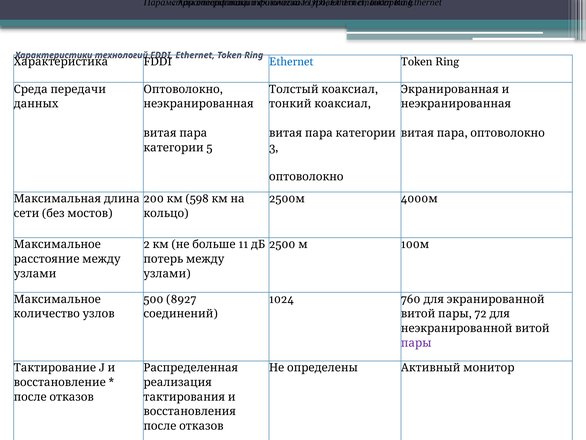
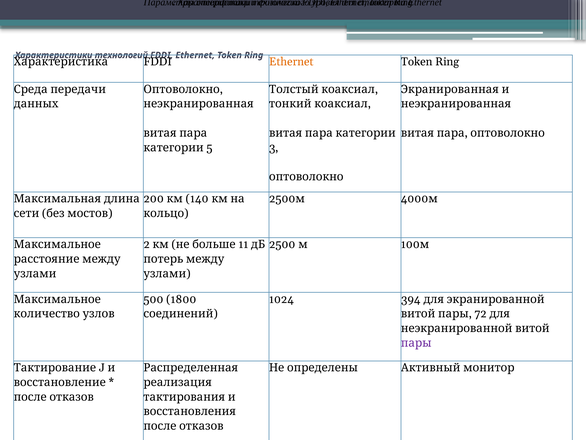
Ethernet colour: blue -> orange (291, 62)
598: 598 -> 140 (197, 199)
8927: 8927 -> 1800 (181, 299)
760: 760 -> 394 (411, 299)
